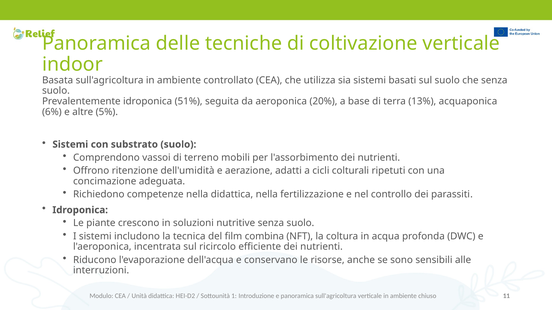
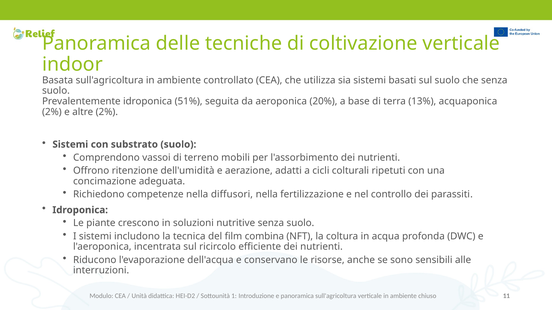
6%: 6% -> 2% (52, 112)
altre 5%: 5% -> 2% (107, 112)
nella didattica: didattica -> diffusori (232, 195)
